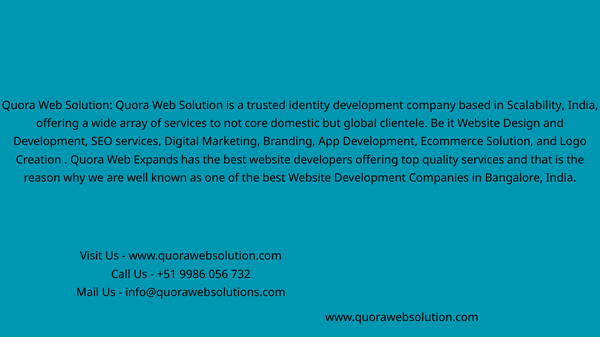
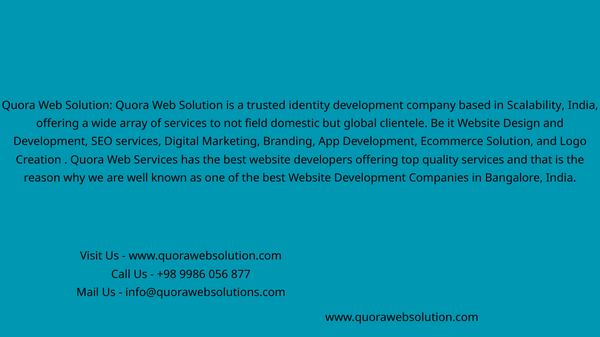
core: core -> field (256, 124)
Web Expands: Expands -> Services (156, 160)
+51: +51 -> +98 (167, 275)
732: 732 -> 877 (241, 275)
